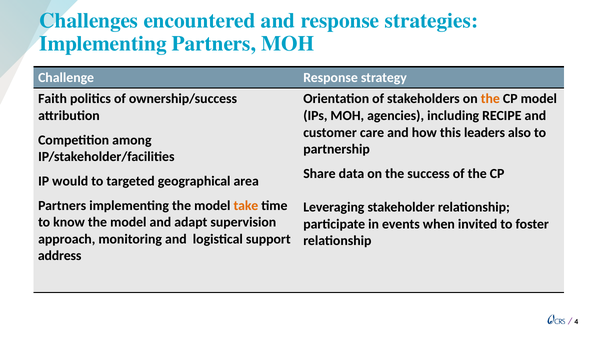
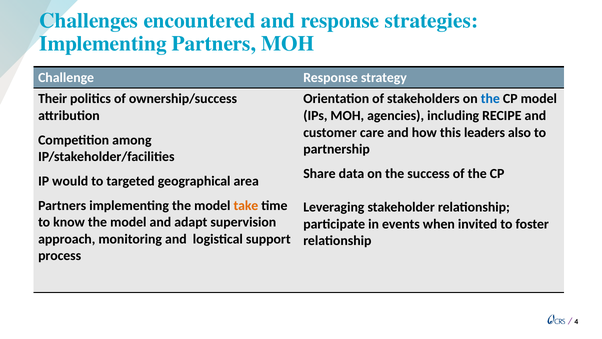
Faith: Faith -> Their (53, 99)
the colour: orange -> blue (490, 99)
address: address -> process (60, 256)
